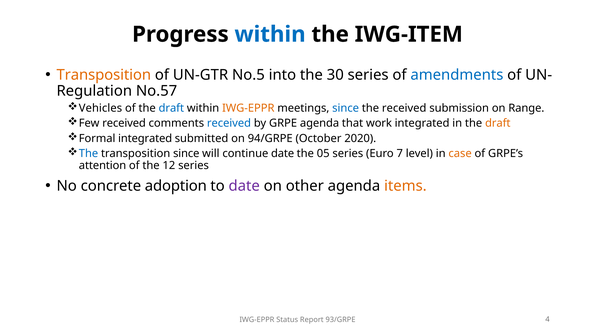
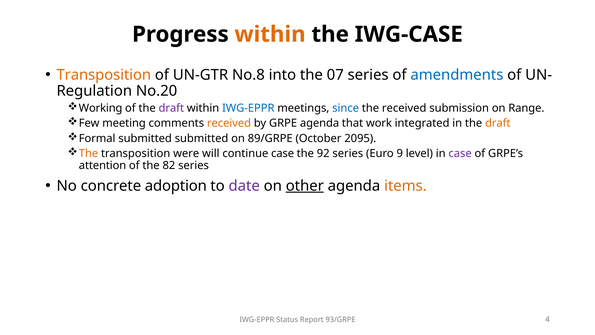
within colour: blue -> orange (270, 34)
IWG-ITEM: IWG-ITEM -> IWG-CASE (409, 34)
No.5: No.5 -> No.8 (248, 75)
30: 30 -> 07 (335, 75)
No.57: No.57 -> No.20 (157, 91)
Vehicles: Vehicles -> Working (101, 108)
draft colour: blue -> purple (171, 108)
IWG-EPPR colour: orange -> blue (248, 108)
Few received: received -> meeting (124, 123)
received colour: blue -> orange (229, 123)
Formal integrated: integrated -> submitted (145, 138)
94/GRPE: 94/GRPE -> 89/GRPE (270, 138)
2020: 2020 -> 2095 (360, 138)
The colour: blue -> orange (89, 153)
transposition since: since -> were (186, 153)
continue date: date -> case (283, 153)
05: 05 -> 92 (323, 153)
7: 7 -> 9 (400, 153)
case colour: orange -> purple (460, 153)
12: 12 -> 82 (169, 165)
other underline: none -> present (305, 186)
